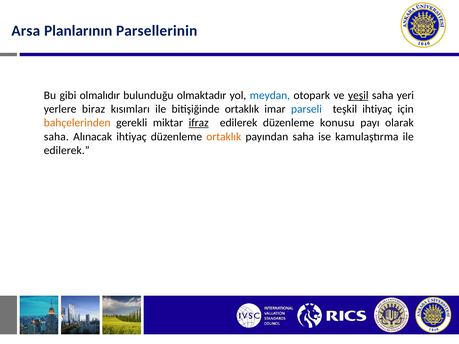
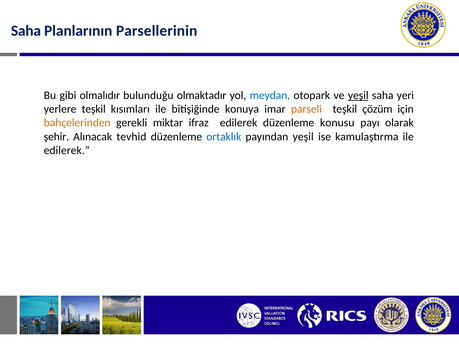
Arsa: Arsa -> Saha (26, 31)
yerlere biraz: biraz -> teşkil (94, 109)
bitişiğinde ortaklık: ortaklık -> konuya (242, 109)
parseli colour: blue -> orange (306, 109)
teşkil ihtiyaç: ihtiyaç -> çözüm (377, 109)
ifraz underline: present -> none (199, 123)
saha: saha -> şehir (56, 137)
Alınacak ihtiyaç: ihtiyaç -> tevhid (131, 137)
ortaklık colour: orange -> blue (224, 137)
payından saha: saha -> yeşil (303, 137)
